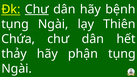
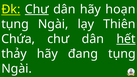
bệnh: bệnh -> hoạn (120, 9)
hết underline: none -> present (126, 39)
phận: phận -> đang (83, 54)
